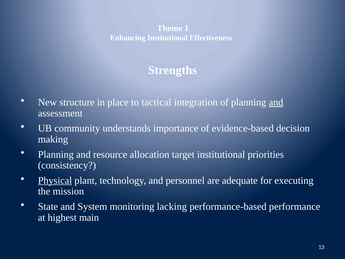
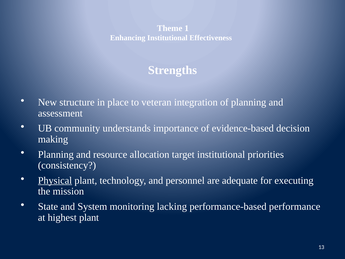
tactical: tactical -> veteran (156, 102)
and underline: present -> none (276, 102)
highest main: main -> plant (89, 217)
